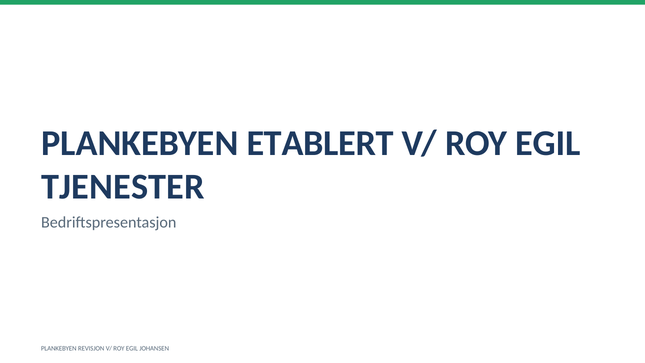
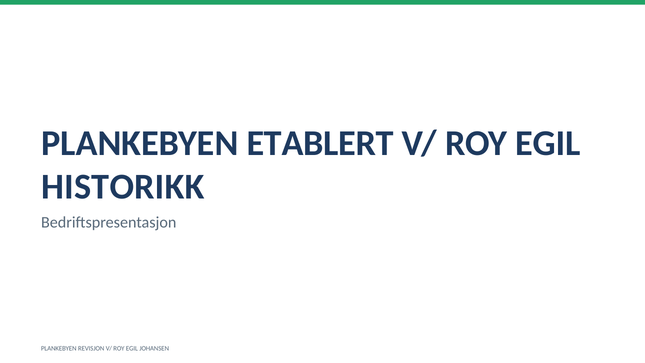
TJENESTER: TJENESTER -> HISTORIKK (123, 187)
